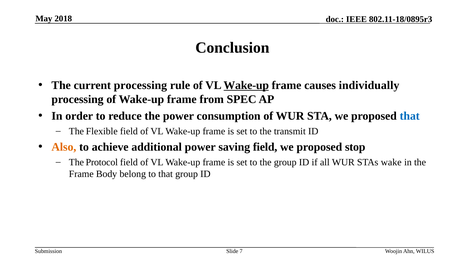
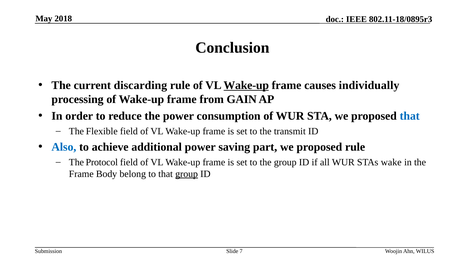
current processing: processing -> discarding (140, 85)
SPEC: SPEC -> GAIN (242, 99)
Also colour: orange -> blue (64, 147)
saving field: field -> part (265, 147)
proposed stop: stop -> rule (355, 147)
group underline: none -> present (187, 174)
